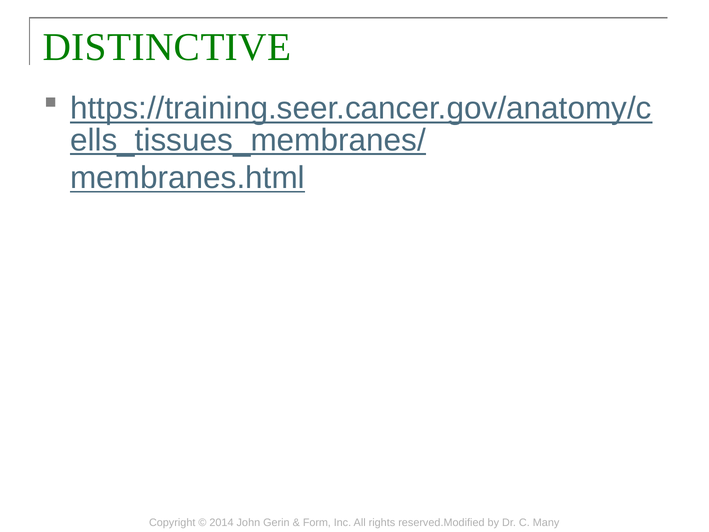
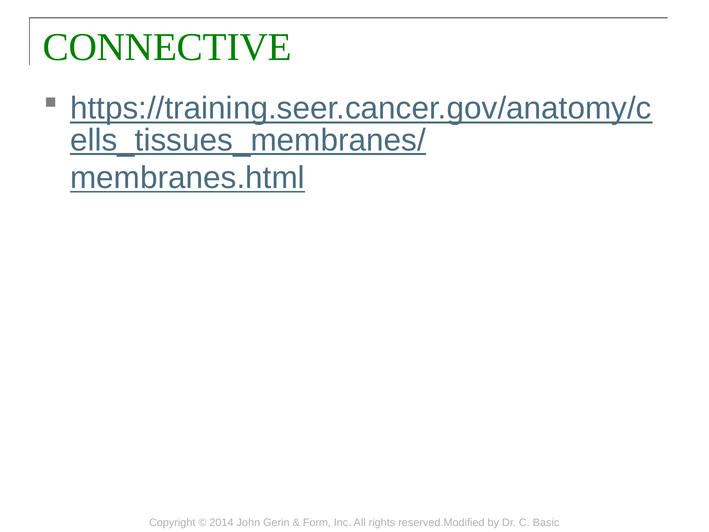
DISTINCTIVE: DISTINCTIVE -> CONNECTIVE (167, 47)
Many: Many -> Basic (546, 522)
